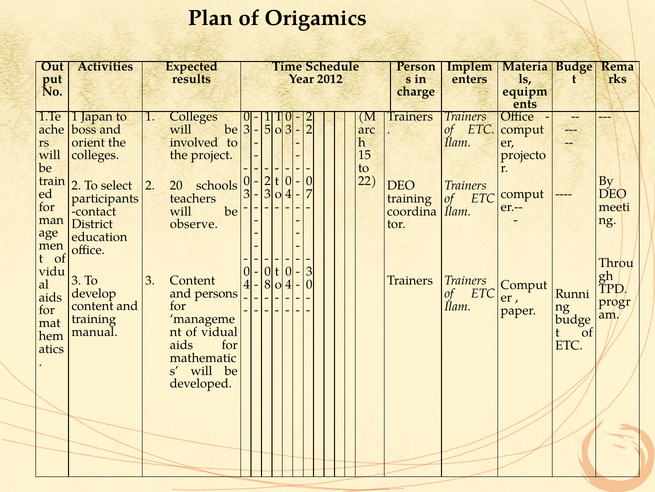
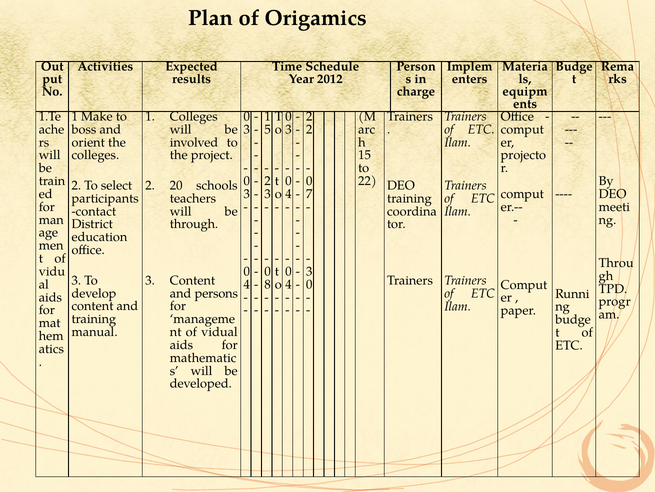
Japan: Japan -> Make (97, 116)
observe: observe -> through (194, 224)
